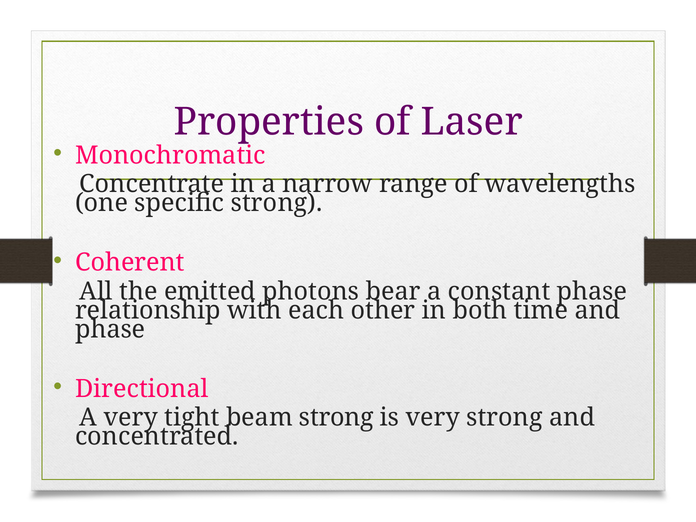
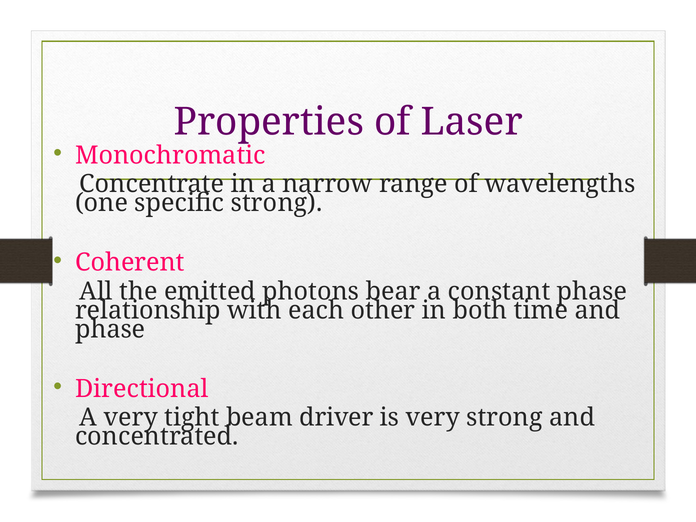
beam strong: strong -> driver (336, 418)
